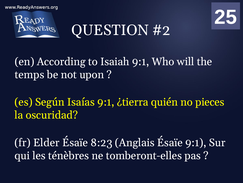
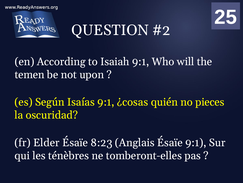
temps: temps -> temen (30, 74)
¿tierra: ¿tierra -> ¿cosas (133, 102)
